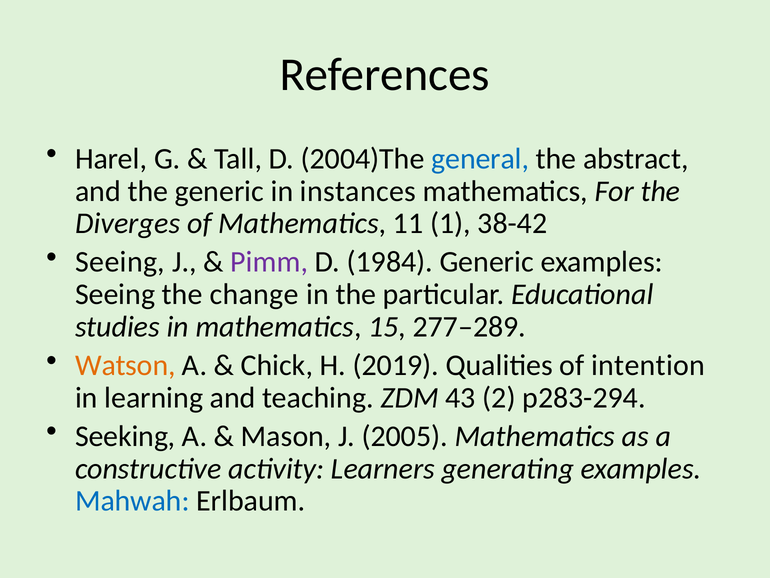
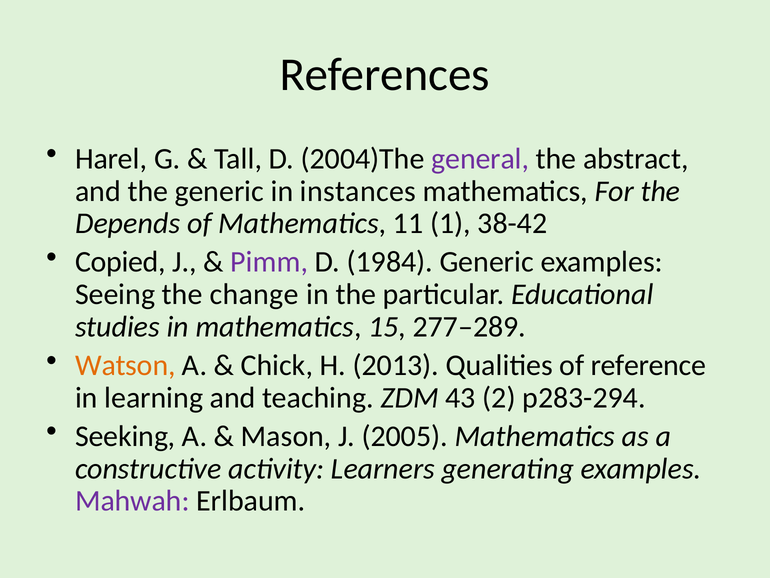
general colour: blue -> purple (480, 159)
Diverges: Diverges -> Depends (128, 223)
Seeing: Seeing -> Copied (120, 262)
2019: 2019 -> 2013 (396, 365)
intention: intention -> reference (648, 365)
Mahwah colour: blue -> purple (132, 501)
